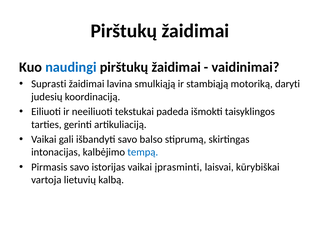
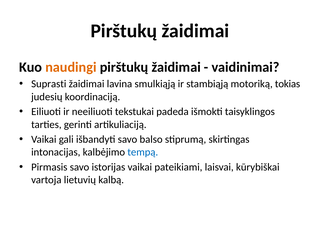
naudingi colour: blue -> orange (71, 67)
daryti: daryti -> tokias (288, 84)
įprasminti: įprasminti -> pateikiami (178, 167)
